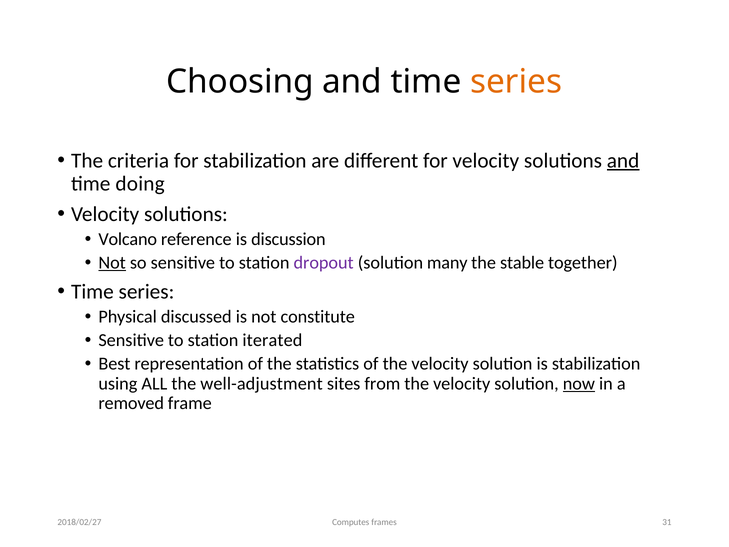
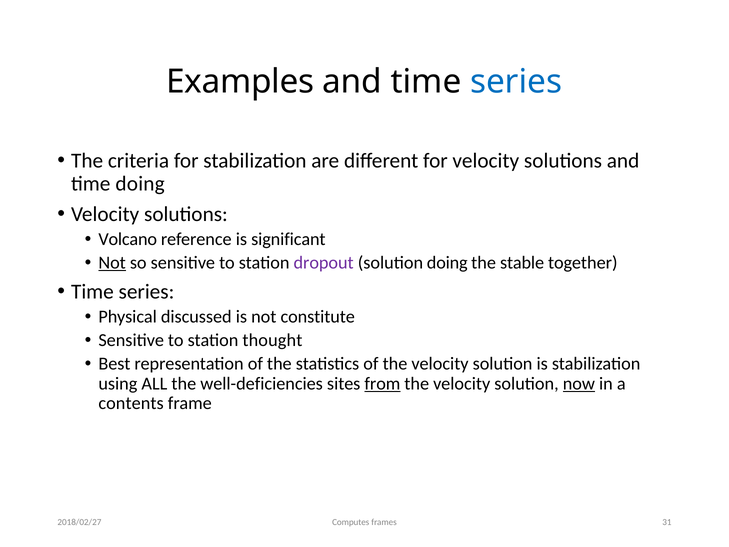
Choosing: Choosing -> Examples (240, 82)
series colour: orange -> blue (516, 82)
and underline: present -> none (623, 161)
discussion: discussion -> significant (288, 239)
solution many: many -> doing (447, 263)
iterated: iterated -> thought (272, 340)
well-adjustment: well-adjustment -> well-deficiencies (262, 383)
from underline: none -> present (382, 383)
removed: removed -> contents (131, 403)
